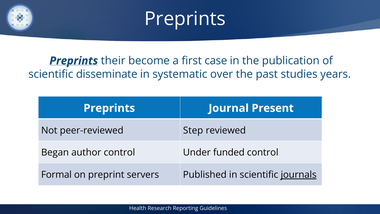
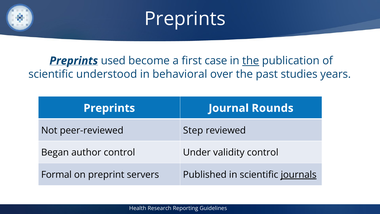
their: their -> used (113, 61)
the underline: none -> present (251, 61)
disseminate: disseminate -> understood (107, 74)
systematic: systematic -> behavioral (180, 74)
Present: Present -> Rounds (273, 108)
funded: funded -> validity (229, 152)
